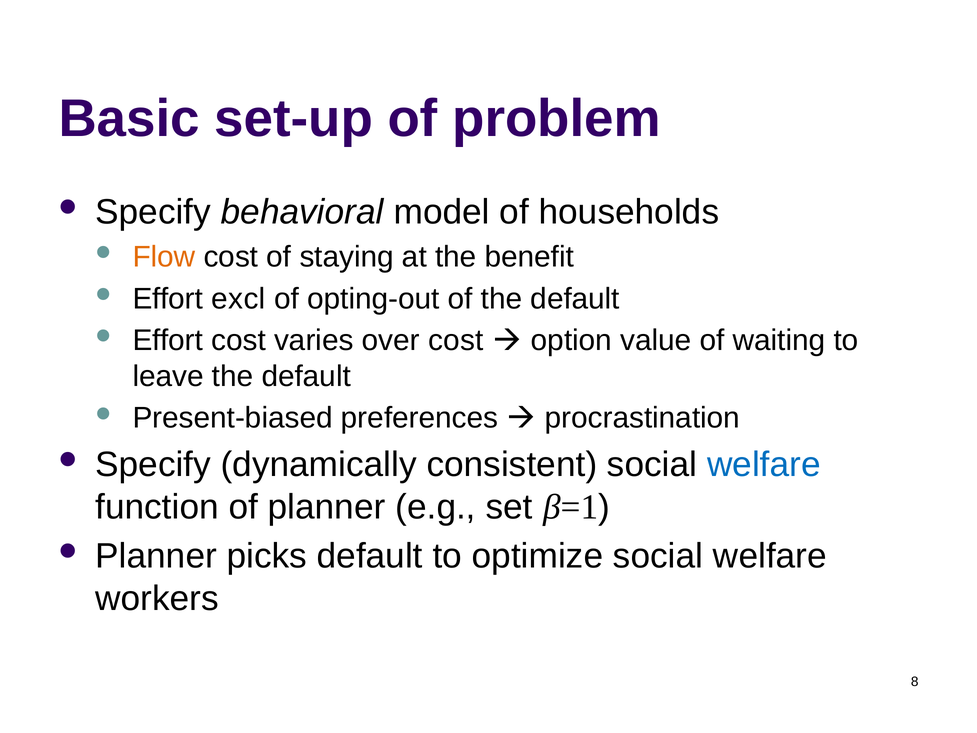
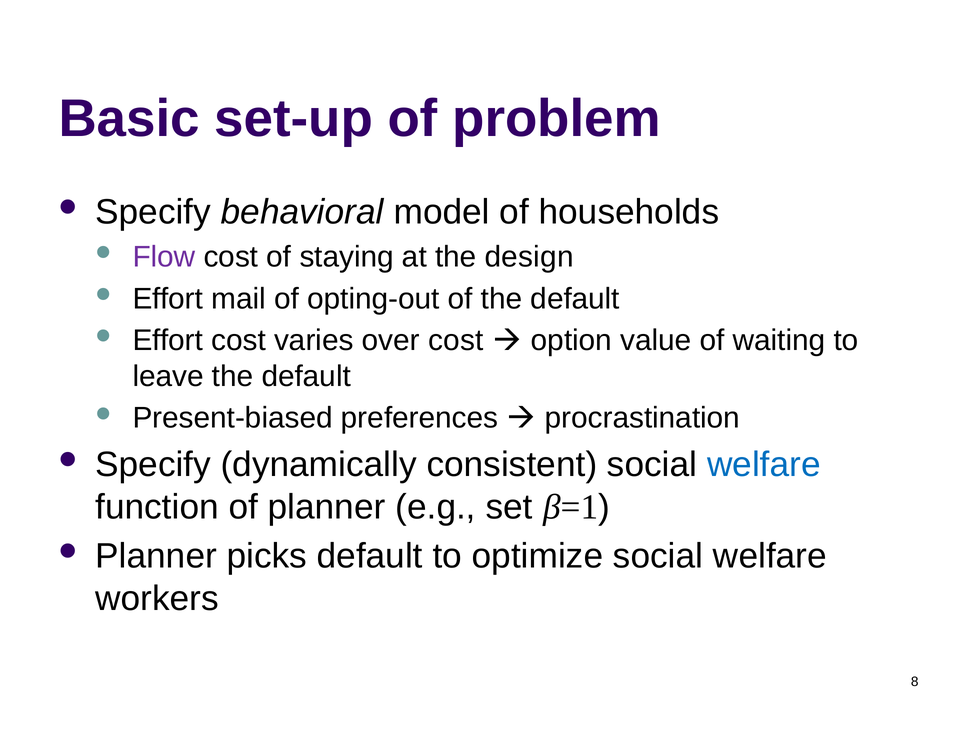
Flow colour: orange -> purple (164, 257)
benefit: benefit -> design (529, 257)
excl: excl -> mail (239, 299)
